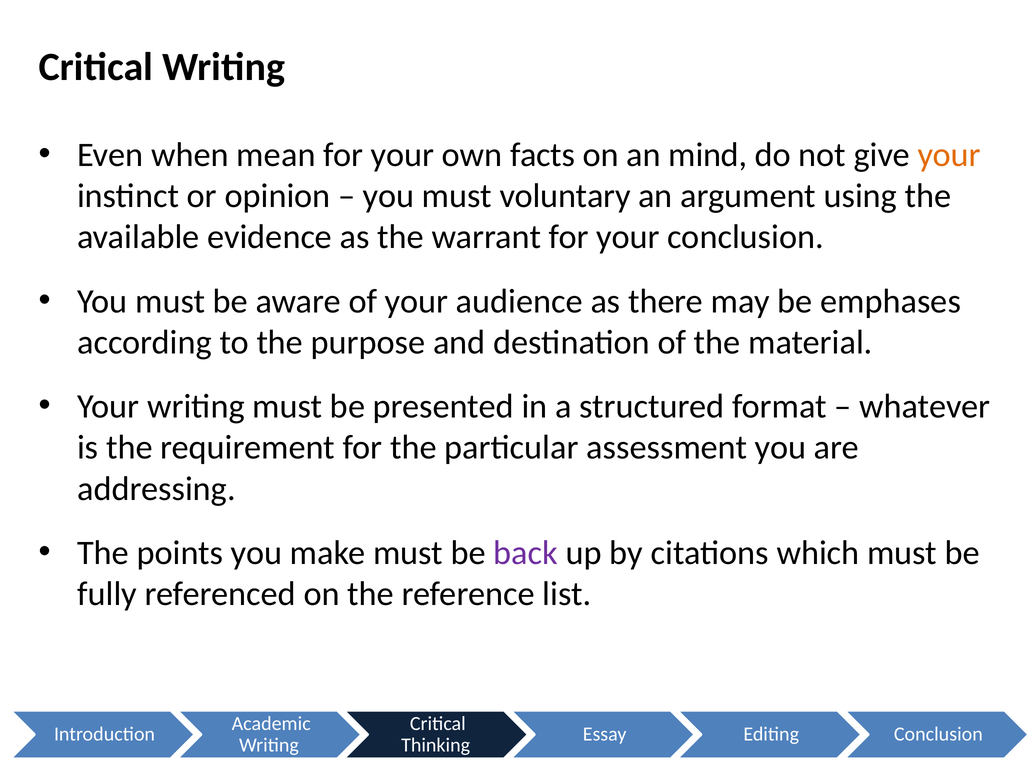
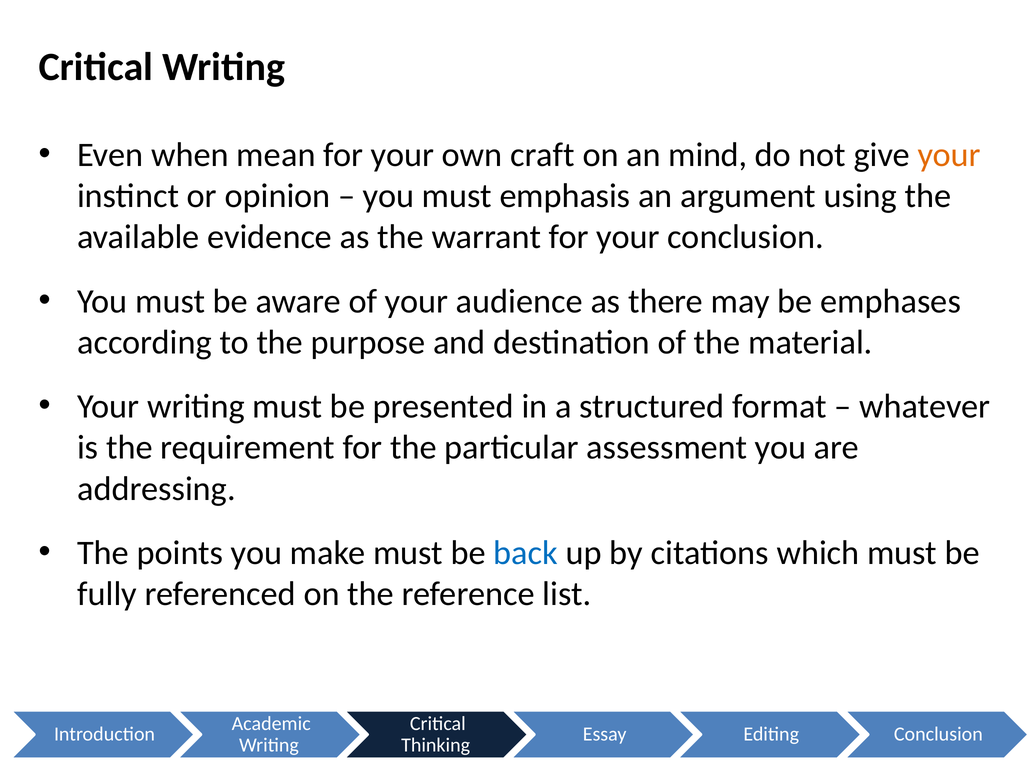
facts: facts -> craft (542, 155)
voluntary: voluntary -> emphasis (565, 196)
back colour: purple -> blue (526, 553)
